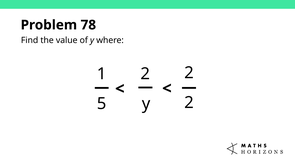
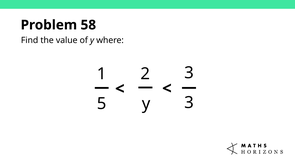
78: 78 -> 58 (88, 25)
1 2: 2 -> 3 (189, 73)
5 2: 2 -> 3 (189, 103)
